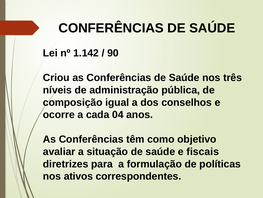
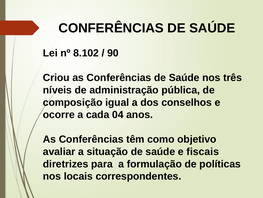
1.142: 1.142 -> 8.102 (86, 53)
ativos: ativos -> locais (78, 176)
